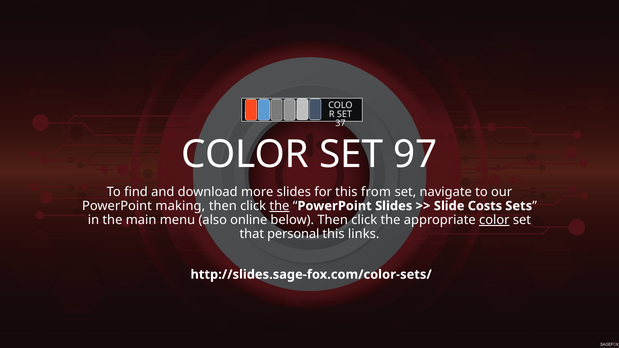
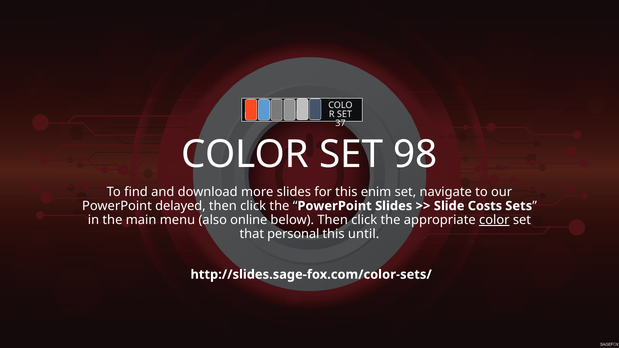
97: 97 -> 98 (415, 155)
from: from -> enim (376, 192)
making: making -> delayed (180, 206)
the underline: present -> none (279, 206)
links: links -> until (364, 234)
